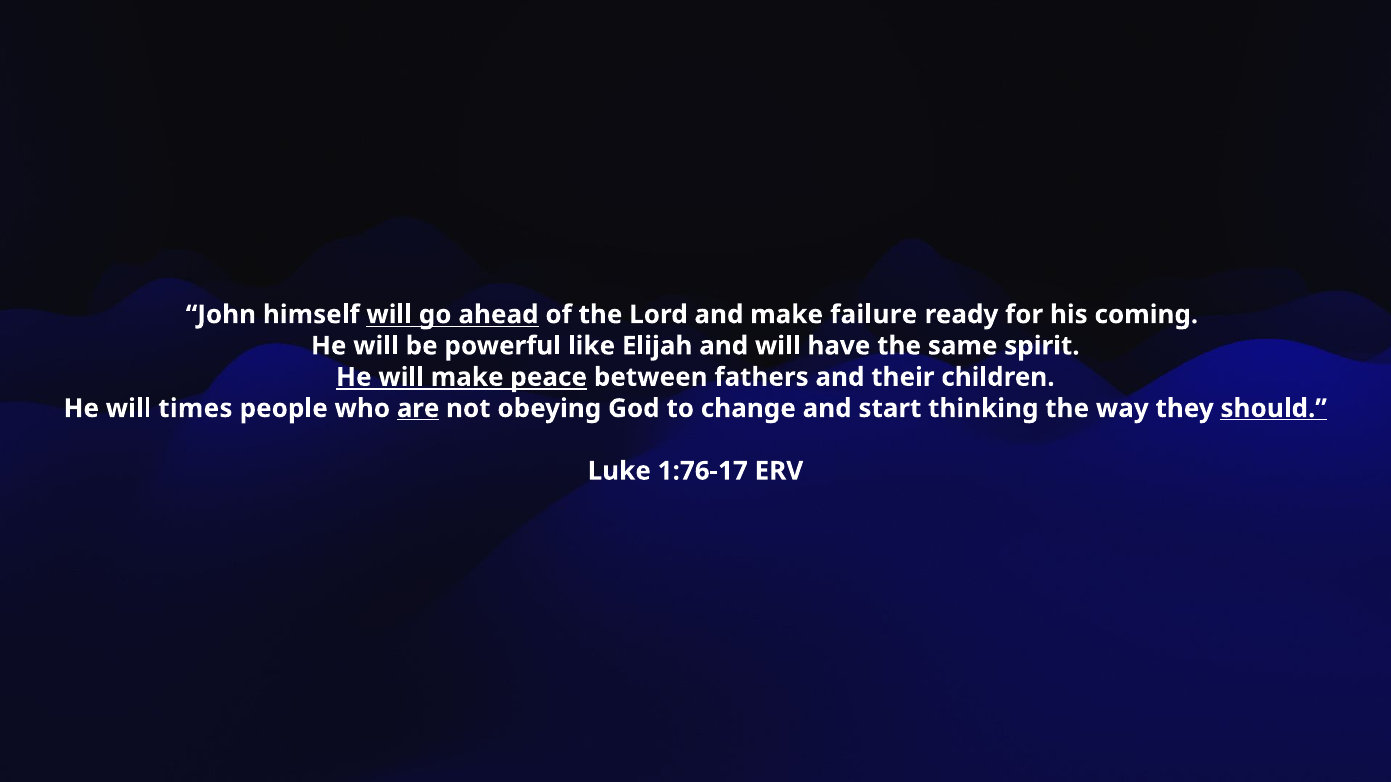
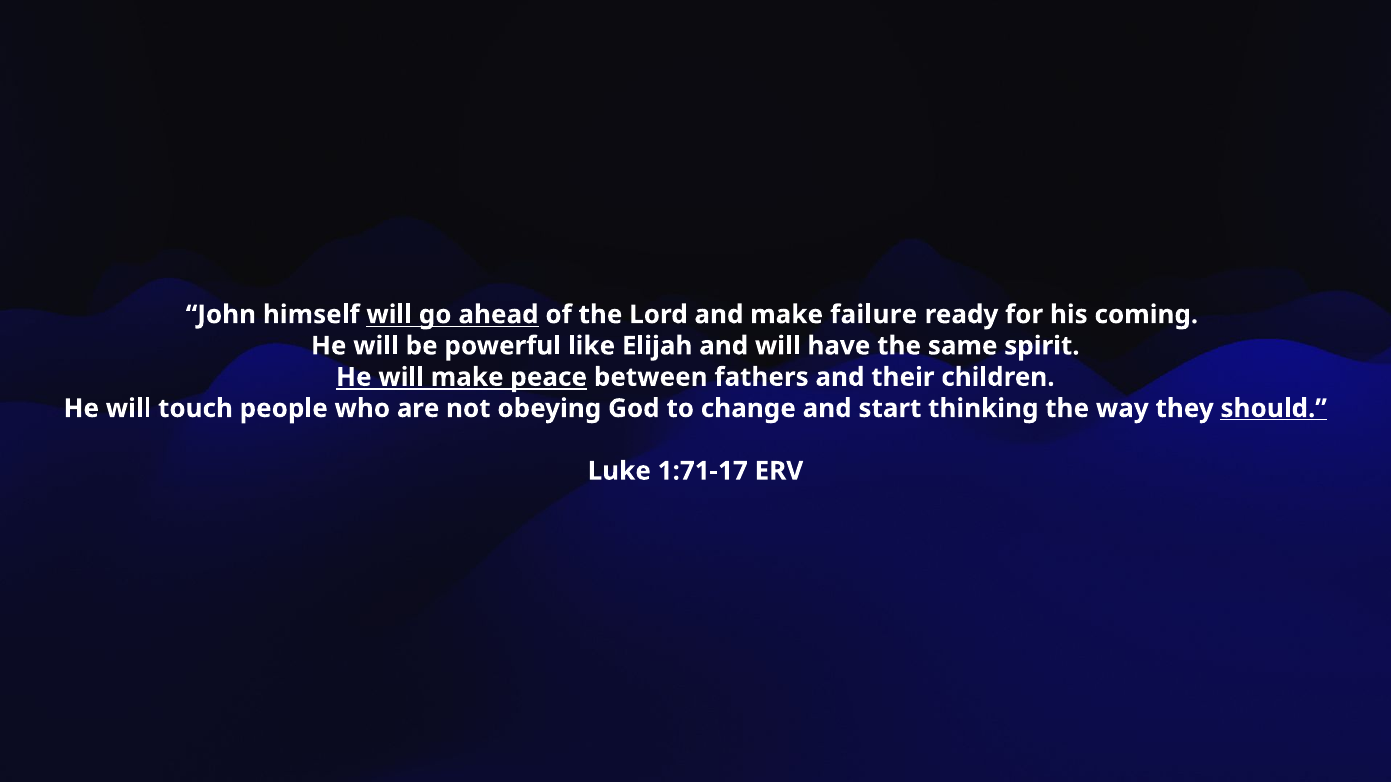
times: times -> touch (196, 409)
are underline: present -> none (418, 409)
1:76-17: 1:76-17 -> 1:71-17 (703, 471)
